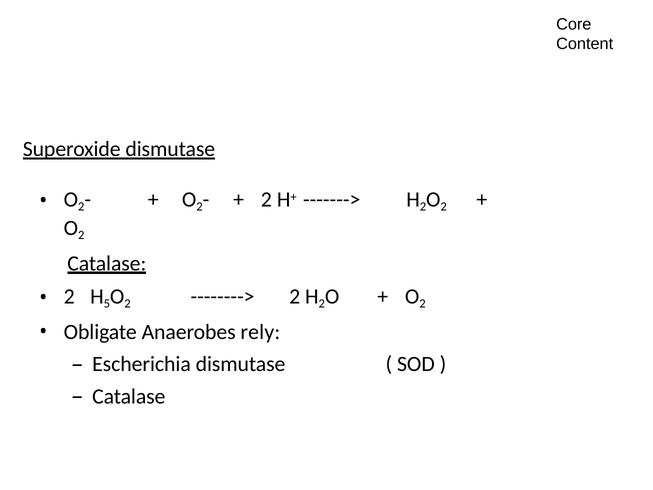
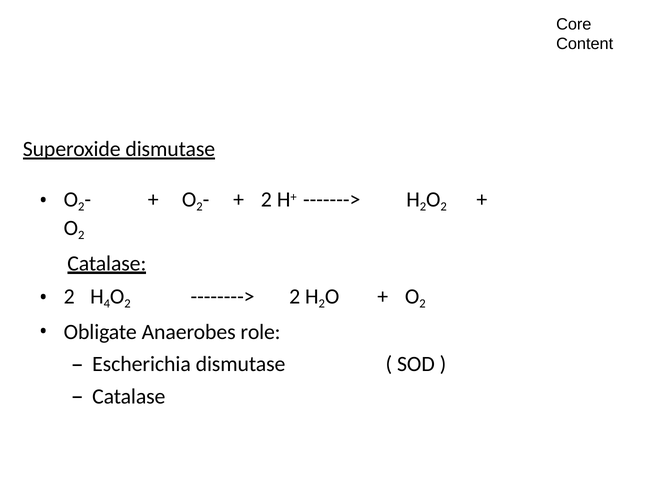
5: 5 -> 4 (107, 304)
rely: rely -> role (261, 332)
